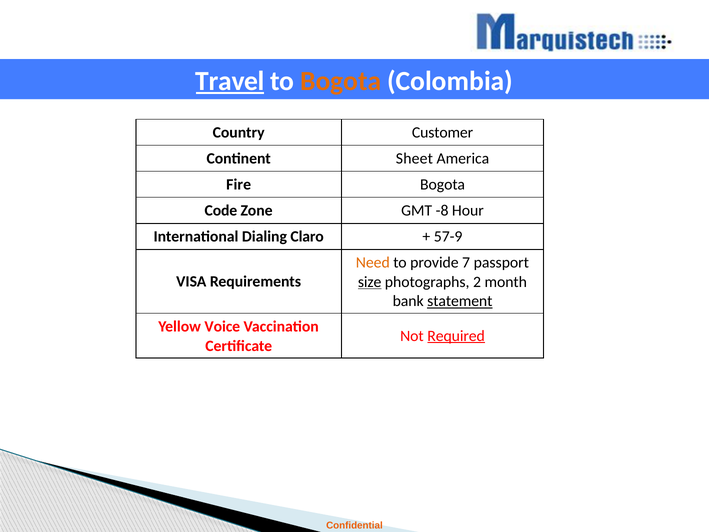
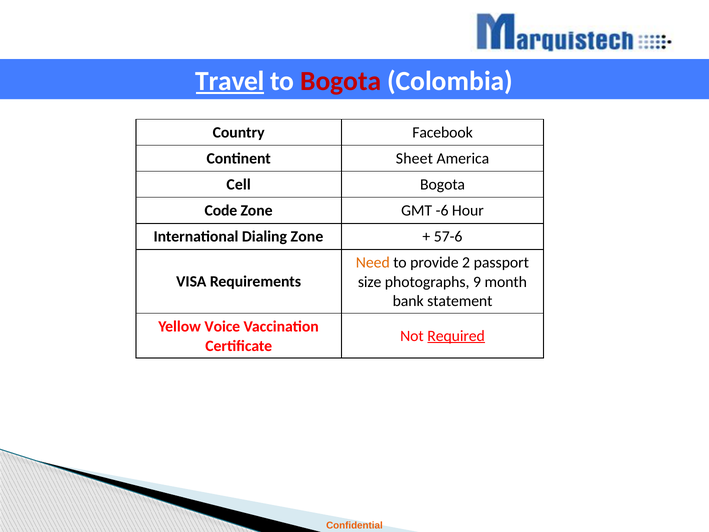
Bogota colour: orange -> red (341, 81)
Customer: Customer -> Facebook (443, 133)
Fire: Fire -> Cell (239, 185)
-8: -8 -> -6 (442, 211)
Dialing Claro: Claro -> Zone (307, 237)
57-9: 57-9 -> 57-6 (448, 237)
7: 7 -> 2 (466, 263)
size underline: present -> none (370, 282)
2: 2 -> 9 (477, 282)
statement underline: present -> none (460, 301)
